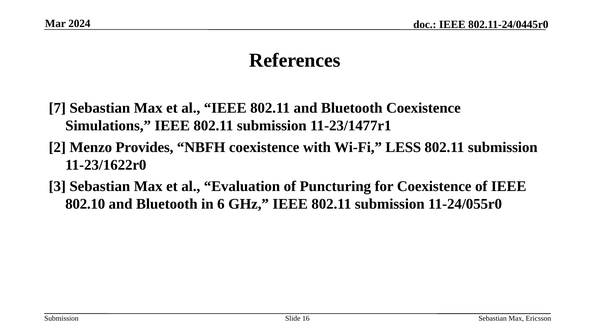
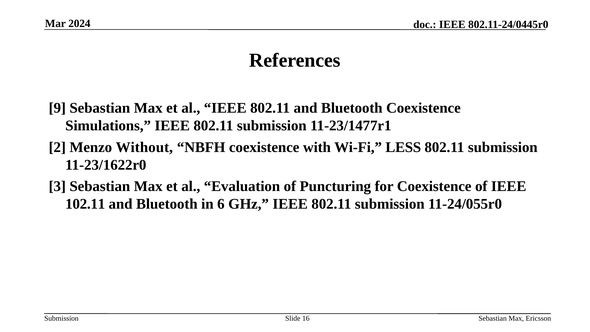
7: 7 -> 9 (57, 108)
Provides: Provides -> Without (144, 147)
802.10: 802.10 -> 102.11 (85, 204)
